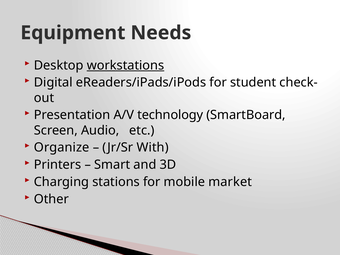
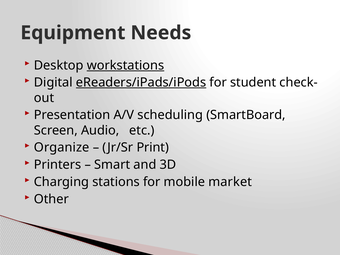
eReaders/iPads/iPods underline: none -> present (141, 83)
technology: technology -> scheduling (170, 115)
With: With -> Print (153, 148)
